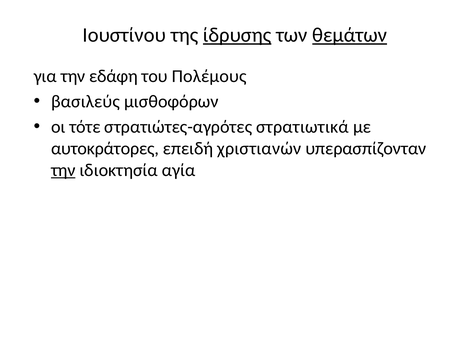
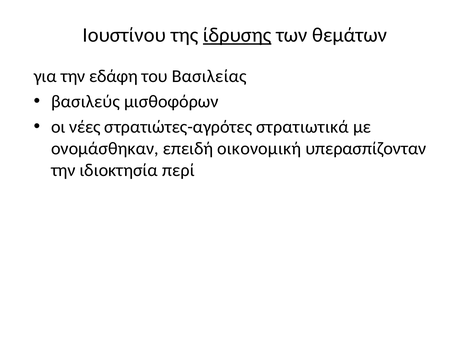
θεμάτων underline: present -> none (350, 35)
Πολέμους: Πολέμους -> Βασιλείας (209, 76)
τότε: τότε -> νέες (85, 127)
αυτοκράτορες: αυτοκράτορες -> ονομάσθηκαν (105, 149)
χριστιανών: χριστιανών -> οικονομική (259, 149)
την underline: present -> none (63, 170)
αγία: αγία -> περί (178, 170)
